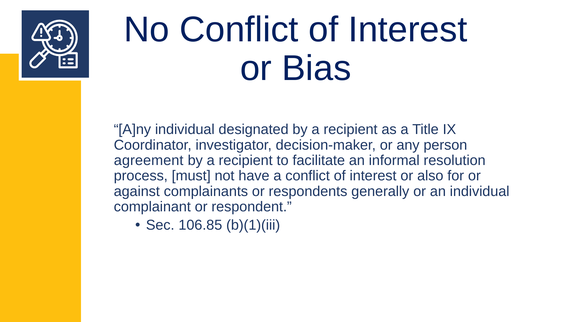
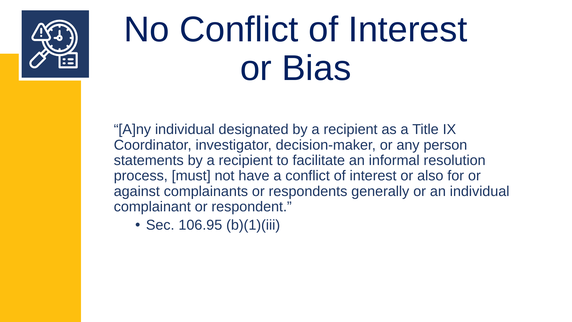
agreement: agreement -> statements (149, 160)
106.85: 106.85 -> 106.95 (200, 225)
